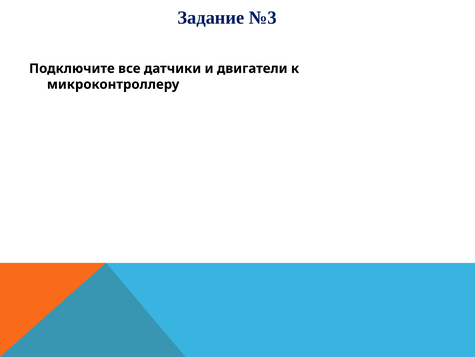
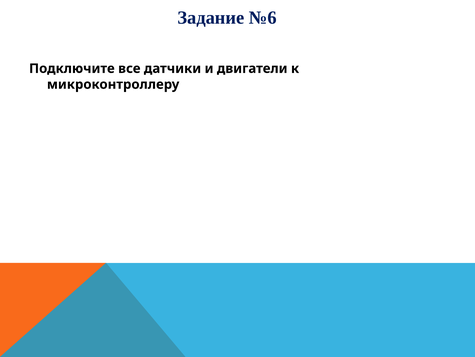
№3: №3 -> №6 (263, 18)
